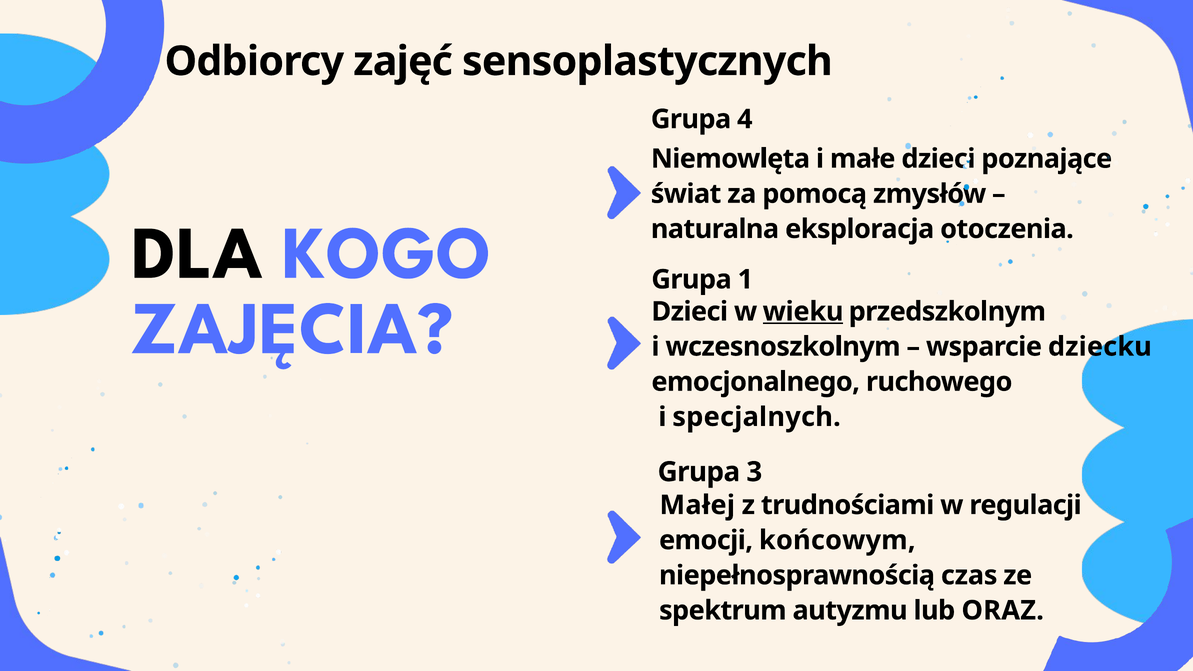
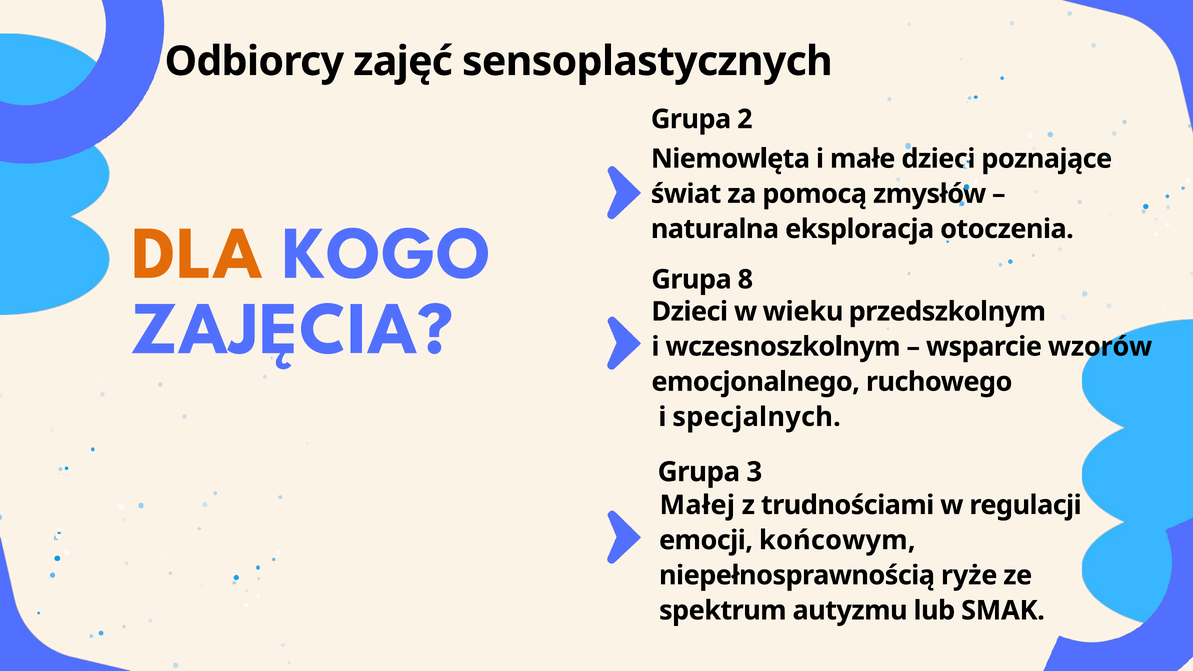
4: 4 -> 2 (745, 119)
DLA colour: black -> orange (197, 253)
1: 1 -> 8 (745, 280)
wieku underline: present -> none (803, 312)
dziecku: dziecku -> wzorów (1100, 347)
czas: czas -> ryże (969, 575)
ORAZ: ORAZ -> SMAK (1003, 611)
